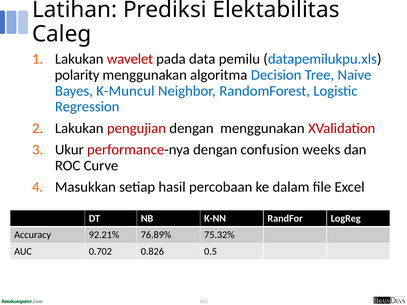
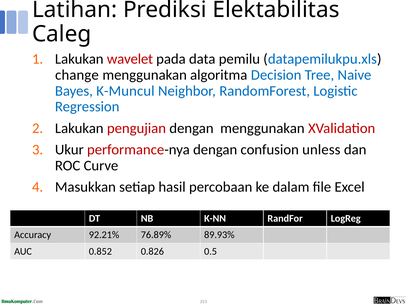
polarity: polarity -> change (77, 75)
weeks: weeks -> unless (321, 150)
75.32%: 75.32% -> 89.93% (219, 235)
0.702: 0.702 -> 0.852 (100, 252)
